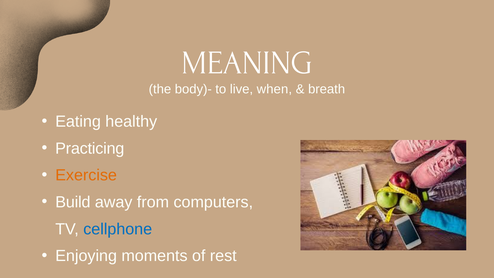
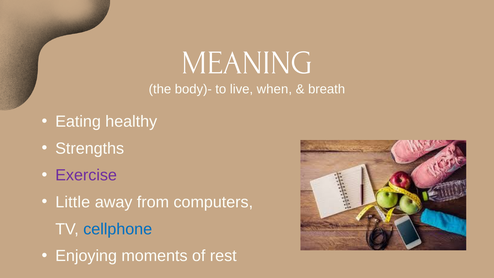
Practicing: Practicing -> Strengths (90, 148)
Exercise colour: orange -> purple (86, 175)
Build: Build -> Little (73, 202)
